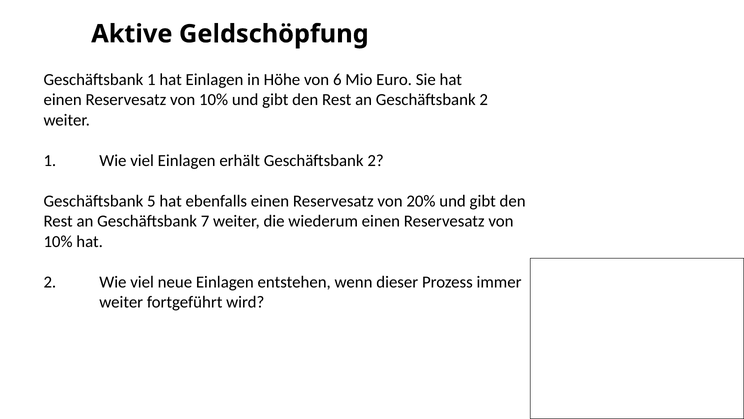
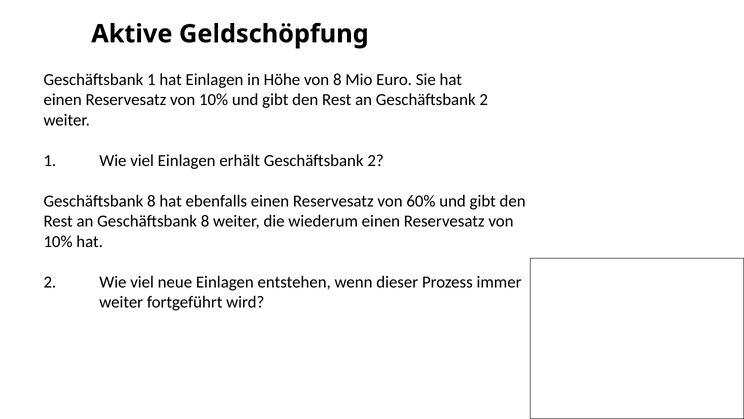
von 6: 6 -> 8 (337, 80)
5: 5 -> 8 (151, 201)
20%: 20% -> 60% (421, 201)
an Geschäftsbank 7: 7 -> 8 (205, 221)
